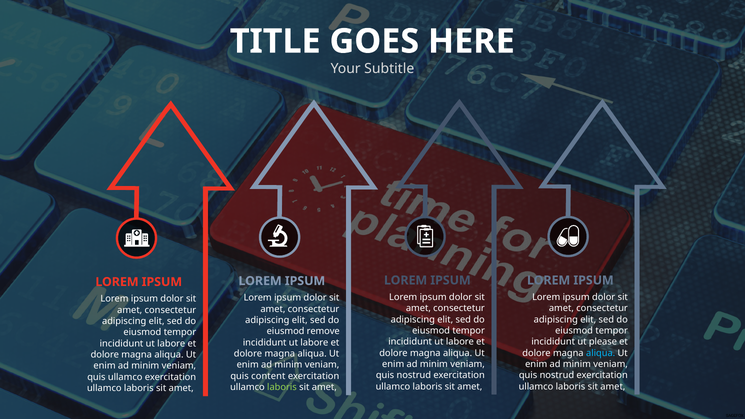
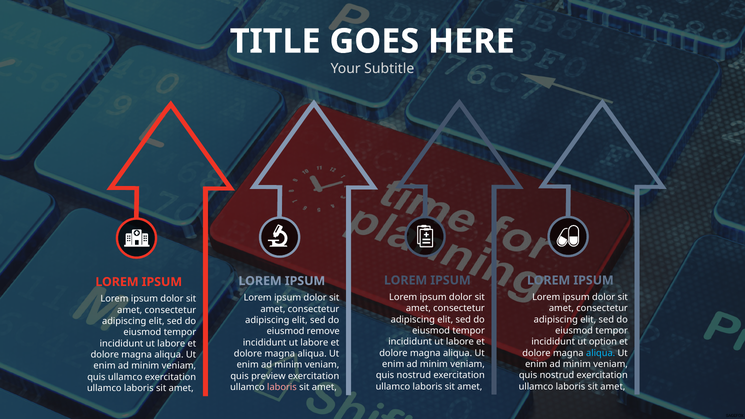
please: please -> option (603, 342)
content: content -> preview (268, 376)
laboris colour: light green -> pink (282, 387)
